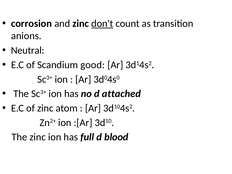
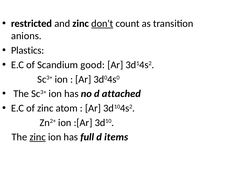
corrosion: corrosion -> restricted (32, 24)
Neutral: Neutral -> Plastics (28, 50)
zinc underline: none -> present (38, 137)
blood: blood -> items (116, 137)
